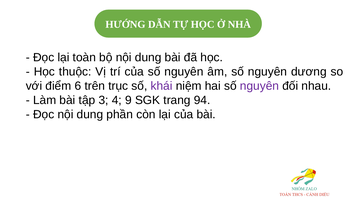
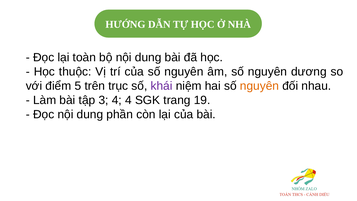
6: 6 -> 5 (78, 86)
nguyên colour: purple -> orange (259, 86)
4 9: 9 -> 4 (128, 100)
94: 94 -> 19 (202, 100)
